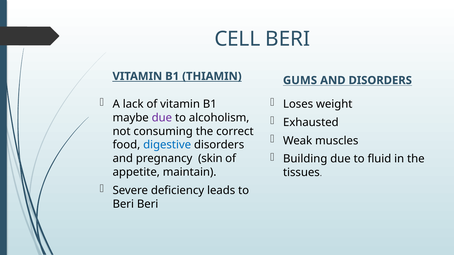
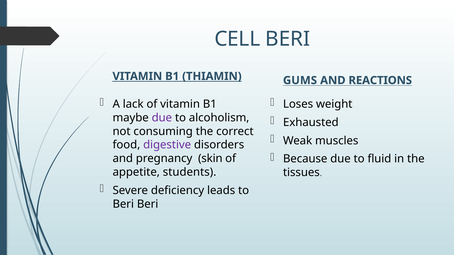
AND DISORDERS: DISORDERS -> REACTIONS (380, 81)
digestive colour: blue -> purple (167, 145)
Building: Building -> Because (305, 159)
maintain: maintain -> students (190, 172)
